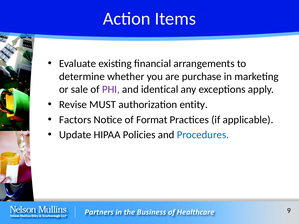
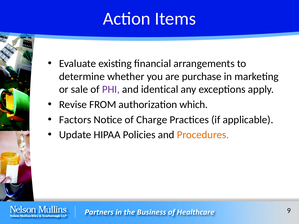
MUST: MUST -> FROM (103, 105)
entity: entity -> which (194, 105)
Format: Format -> Charge (152, 120)
Procedures colour: blue -> orange (203, 135)
